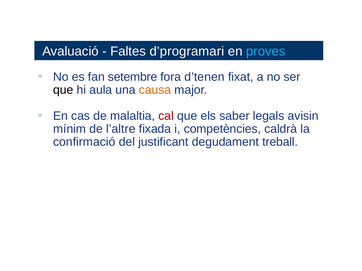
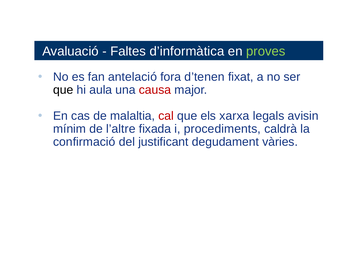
d’programari: d’programari -> d’informàtica (187, 52)
proves colour: light blue -> light green (266, 52)
setembre: setembre -> antelació (133, 77)
causa colour: orange -> red (155, 90)
saber: saber -> xarxa (234, 116)
competències: competències -> procediments (222, 129)
treball: treball -> vàries (280, 142)
